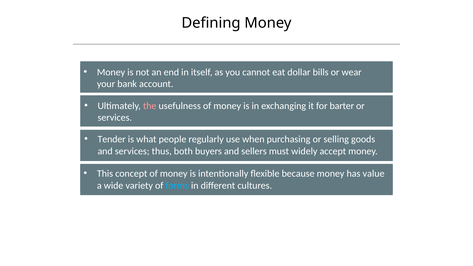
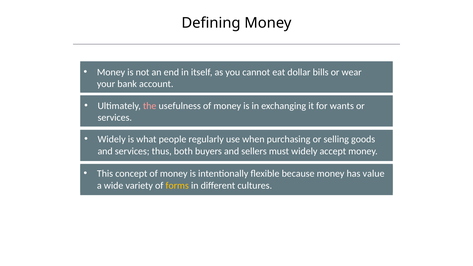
barter: barter -> wants (342, 106)
Tender: Tender -> Widely (112, 139)
forms colour: light blue -> yellow (177, 185)
